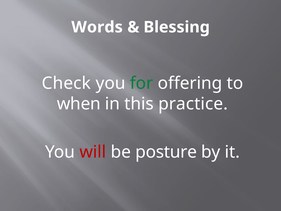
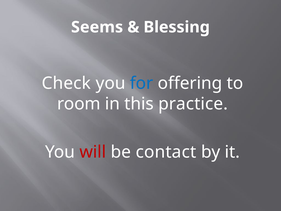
Words: Words -> Seems (97, 27)
for colour: green -> blue (142, 83)
when: when -> room (79, 104)
posture: posture -> contact (166, 152)
